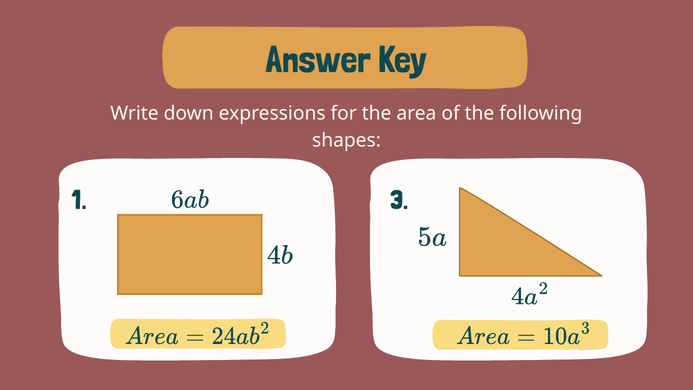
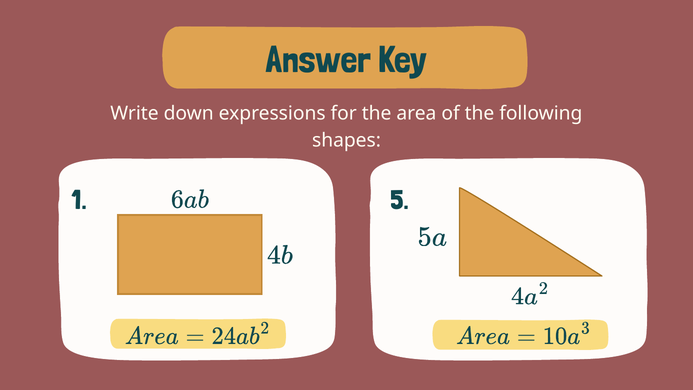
3: 3 -> 5 (399, 200)
